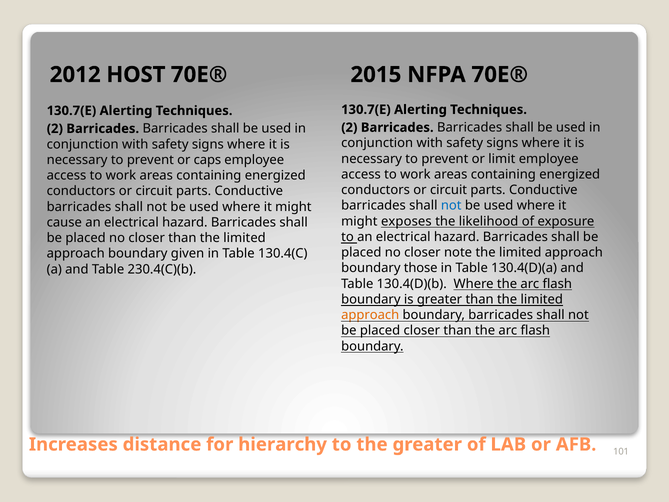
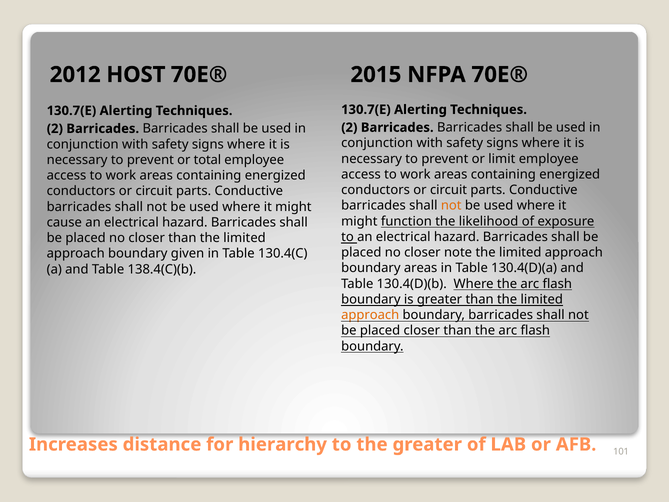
caps: caps -> total (207, 160)
not colour: blue -> orange (451, 206)
exposes: exposes -> function (406, 221)
boundary those: those -> areas (421, 268)
230.4(C)(b: 230.4(C)(b -> 138.4(C)(b (162, 269)
